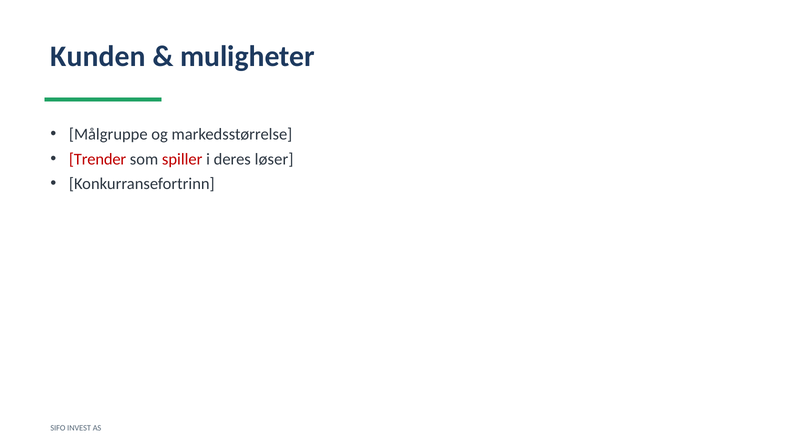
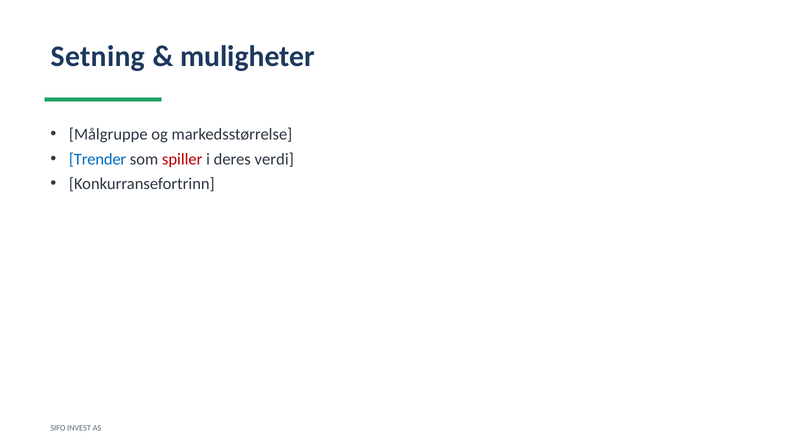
Kunden: Kunden -> Setning (98, 57)
Trender colour: red -> blue (98, 159)
løser: løser -> verdi (274, 159)
